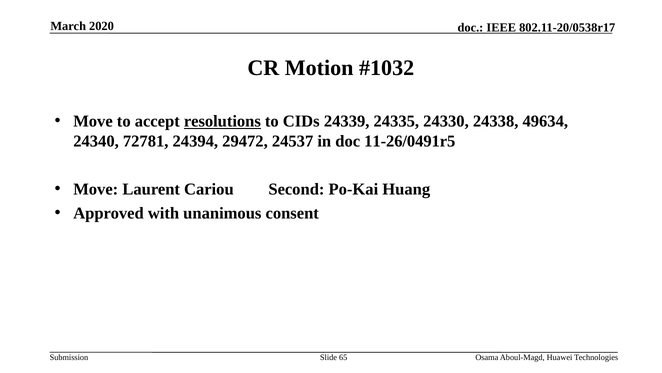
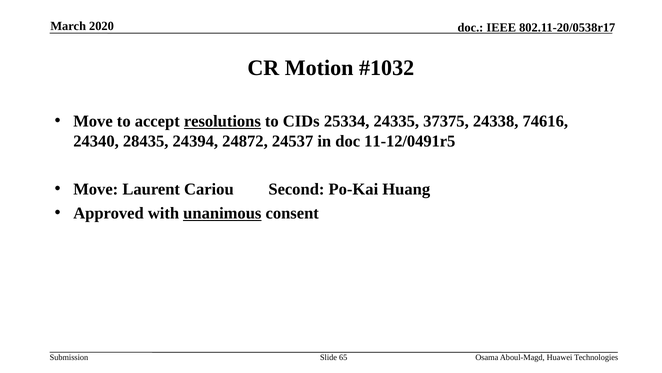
24339: 24339 -> 25334 (347, 121)
24330: 24330 -> 37375 (446, 121)
49634: 49634 -> 74616 (545, 121)
72781: 72781 -> 28435 (146, 141)
29472: 29472 -> 24872 (245, 141)
11-26/0491r5: 11-26/0491r5 -> 11-12/0491r5 (410, 141)
unanimous underline: none -> present (222, 213)
